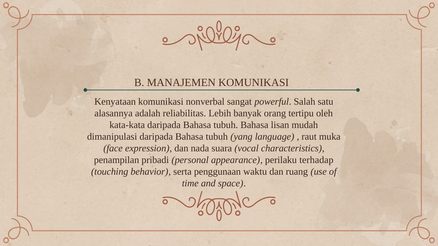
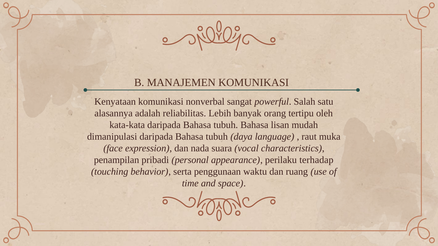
yang: yang -> daya (241, 137)
